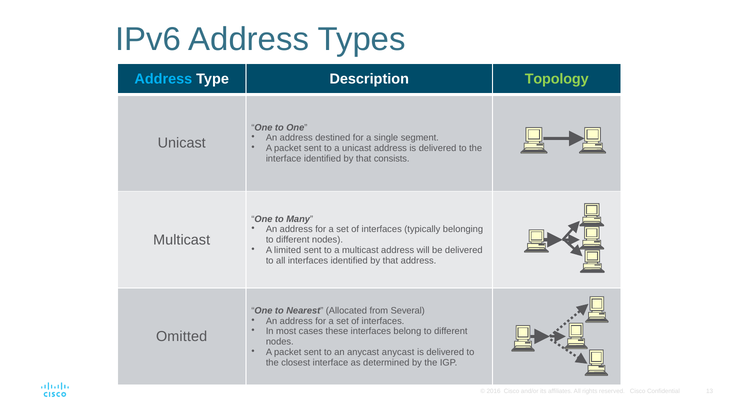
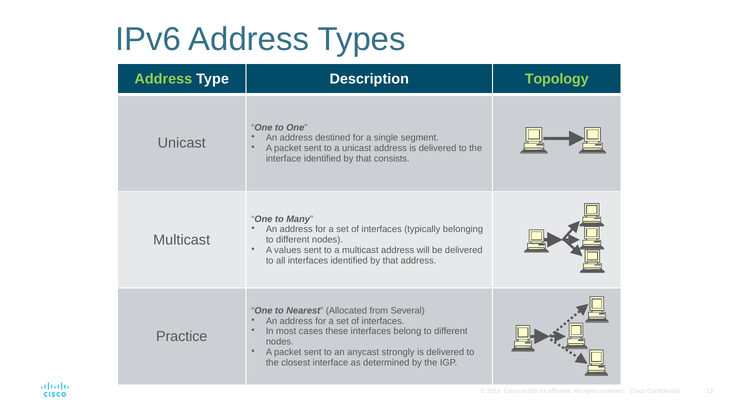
Address colour: light blue -> light green (163, 79)
limited: limited -> values (288, 250)
Omitted: Omitted -> Practice (182, 337)
anycast anycast: anycast -> strongly (398, 352)
